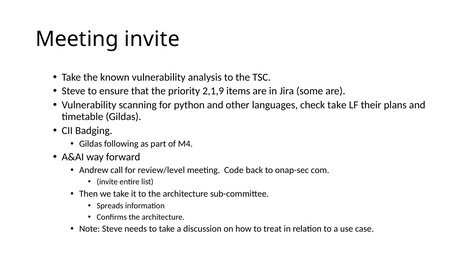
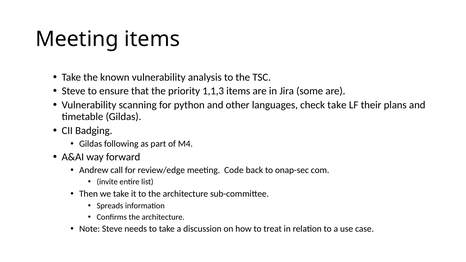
Meeting invite: invite -> items (152, 39)
2,1,9: 2,1,9 -> 1,1,3 (213, 91)
review/level: review/level -> review/edge (161, 170)
